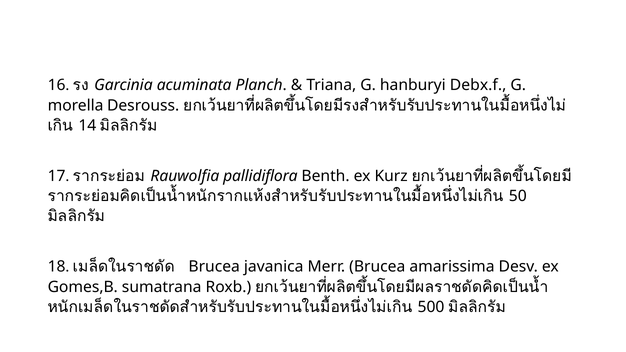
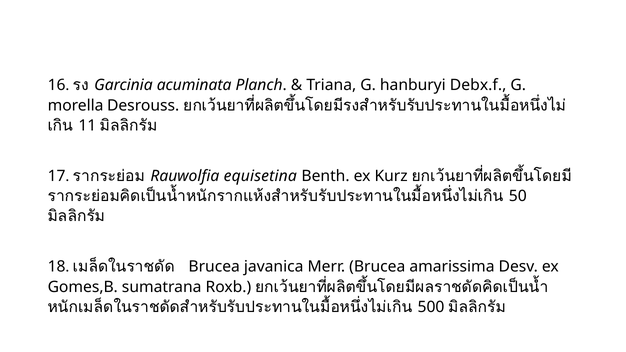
14: 14 -> 11 (87, 125)
pallidiflora: pallidiflora -> equisetina (260, 176)
